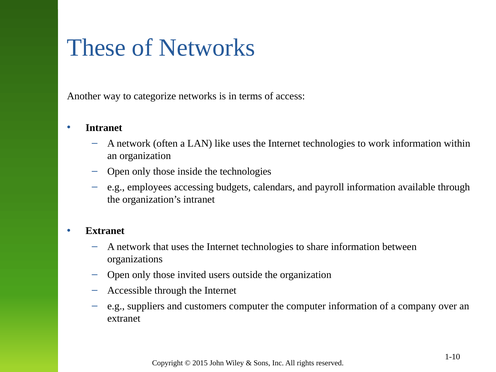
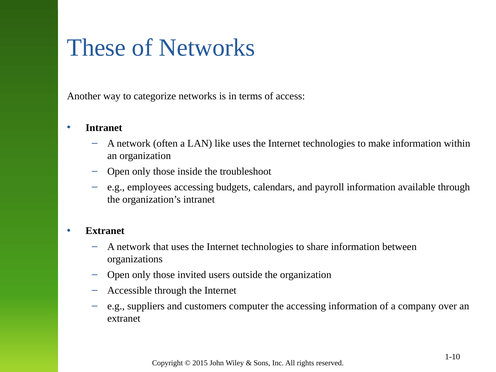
work: work -> make (379, 143)
the technologies: technologies -> troubleshoot (246, 171)
the computer: computer -> accessing (306, 306)
